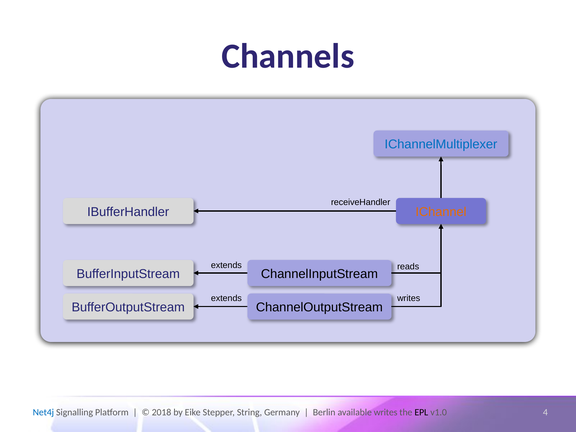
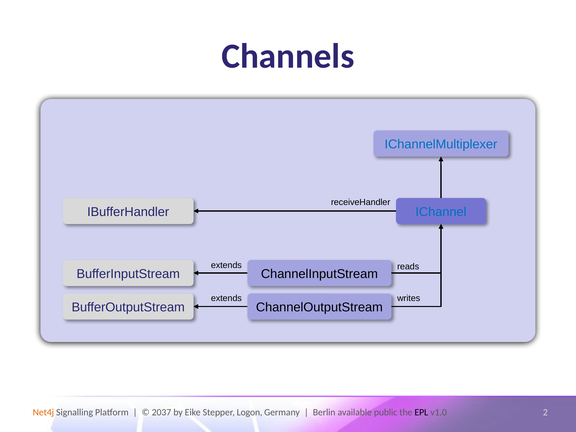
IChannel colour: orange -> blue (441, 212)
Net4j colour: blue -> orange (43, 412)
2018: 2018 -> 2037 (161, 412)
String: String -> Logon (250, 412)
available writes: writes -> public (386, 412)
4: 4 -> 2 (545, 412)
